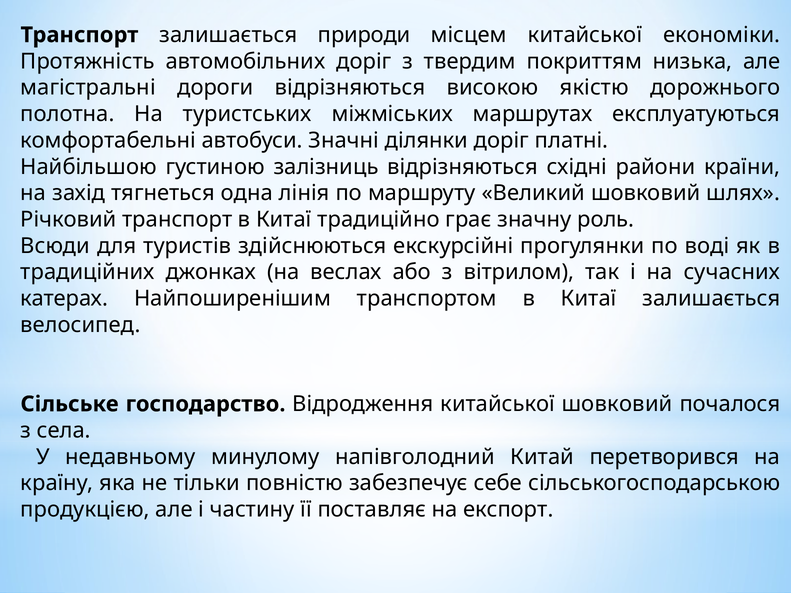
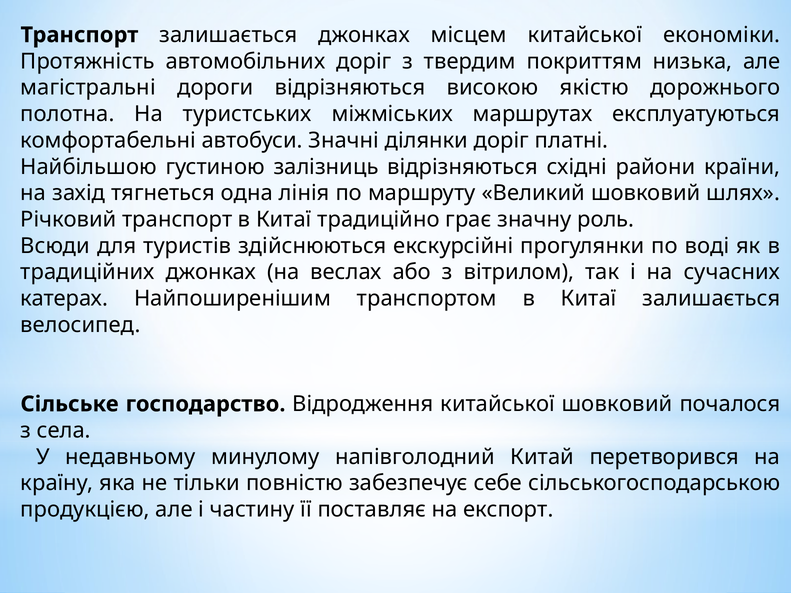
залишається природи: природи -> джонках (364, 35)
